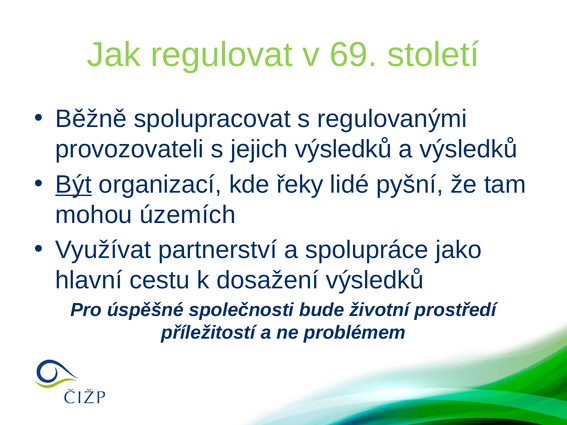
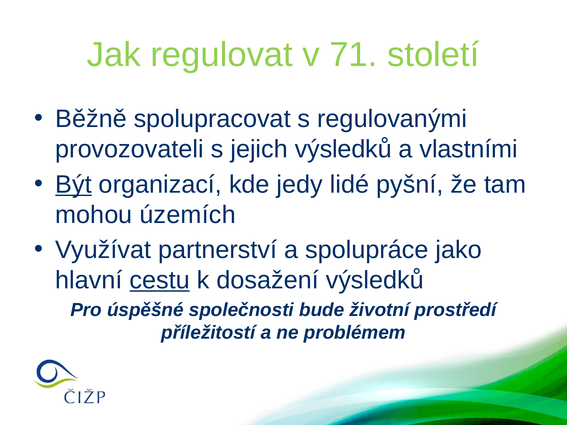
69: 69 -> 71 (353, 55)
a výsledků: výsledků -> vlastními (469, 149)
řeky: řeky -> jedy (300, 185)
cestu underline: none -> present (160, 280)
